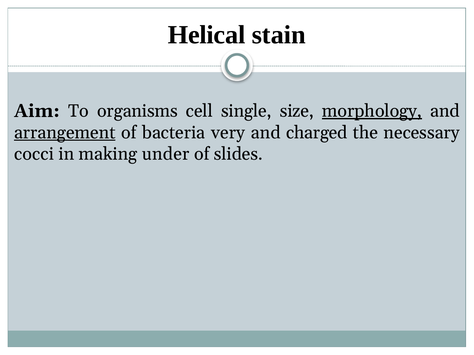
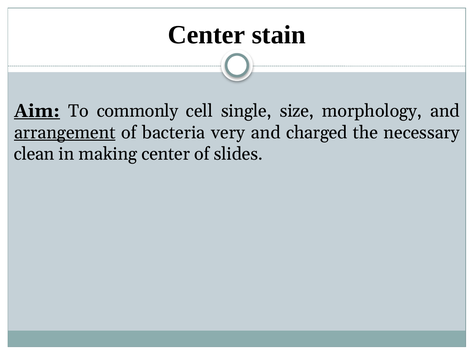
Helical: Helical -> Center (206, 35)
Aim underline: none -> present (37, 111)
organisms: organisms -> commonly (137, 111)
morphology underline: present -> none (372, 111)
cocci: cocci -> clean (34, 154)
making under: under -> center (166, 154)
